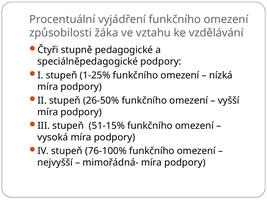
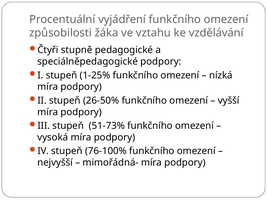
51-15%: 51-15% -> 51-73% (107, 126)
